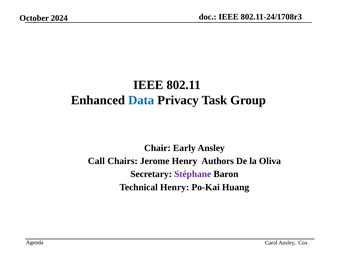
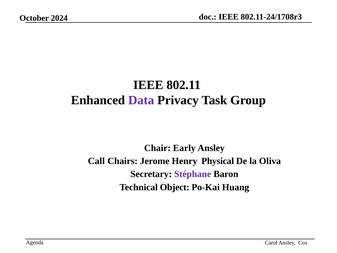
Data colour: blue -> purple (141, 100)
Authors: Authors -> Physical (218, 161)
Technical Henry: Henry -> Object (175, 187)
